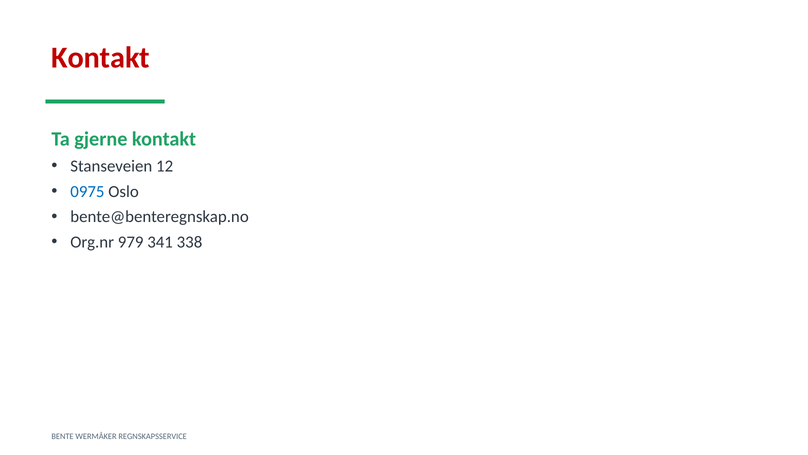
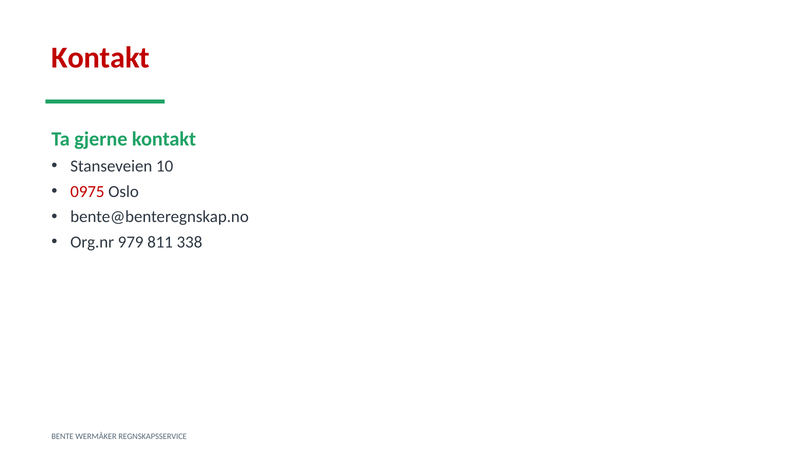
12: 12 -> 10 (165, 166)
0975 colour: blue -> red (87, 191)
341: 341 -> 811 (160, 242)
